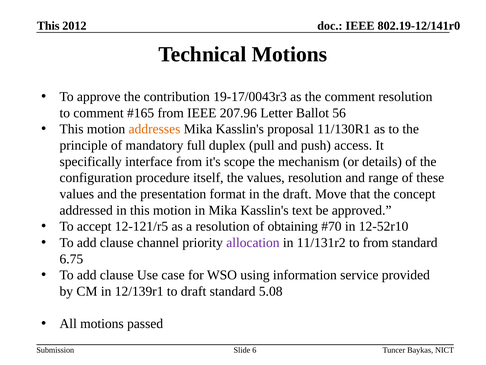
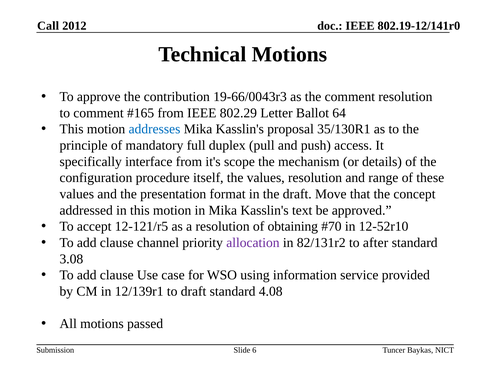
This: This -> Call (48, 26)
19-17/0043r3: 19-17/0043r3 -> 19-66/0043r3 (250, 97)
207.96: 207.96 -> 802.29 (238, 113)
56: 56 -> 64 (339, 113)
addresses colour: orange -> blue (154, 129)
11/130R1: 11/130R1 -> 35/130R1 (344, 129)
11/131r2: 11/131r2 -> 82/131r2 (321, 242)
to from: from -> after (376, 242)
6.75: 6.75 -> 3.08 (71, 259)
5.08: 5.08 -> 4.08 (271, 291)
